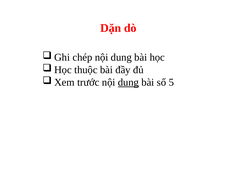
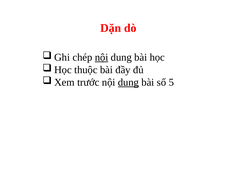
nội underline: none -> present (102, 57)
